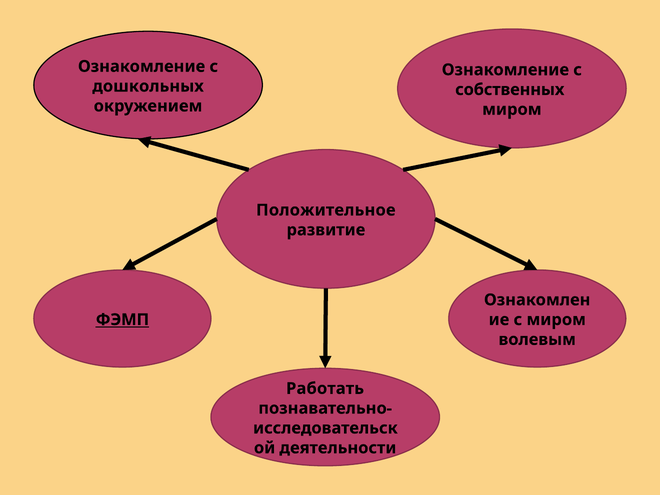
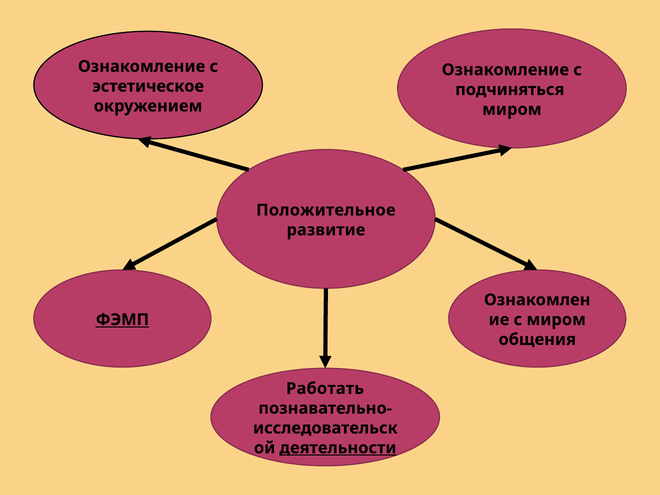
дошкольных: дошкольных -> эстетическое (148, 86)
собственных: собственных -> подчиняться (510, 90)
волевым: волевым -> общения (537, 339)
деятельности underline: none -> present (338, 448)
